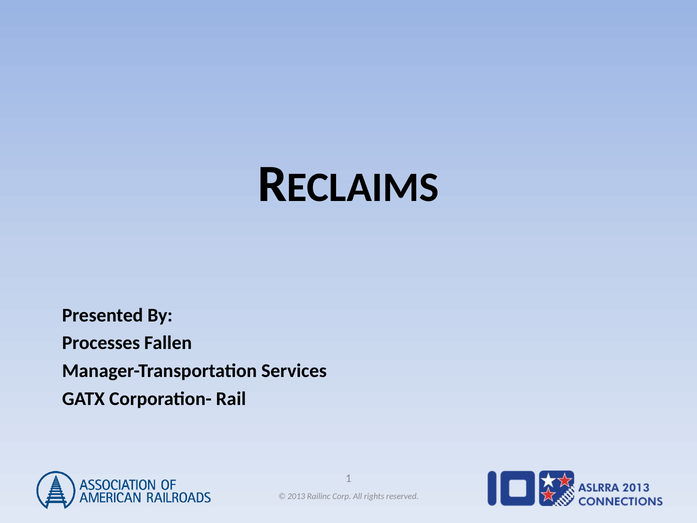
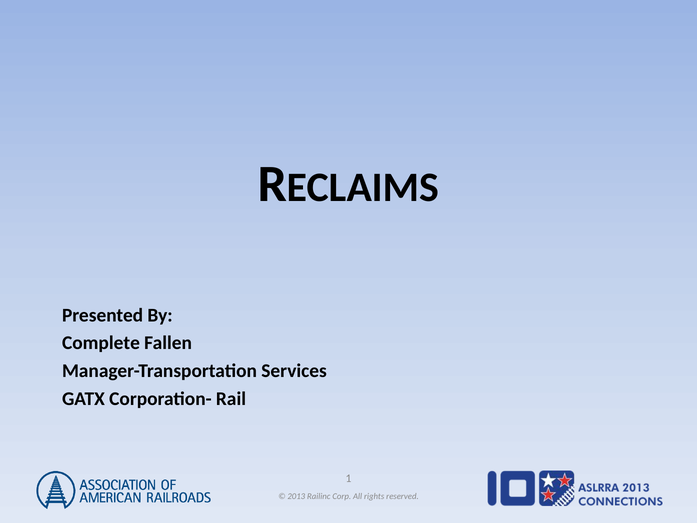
Processes: Processes -> Complete (101, 343)
